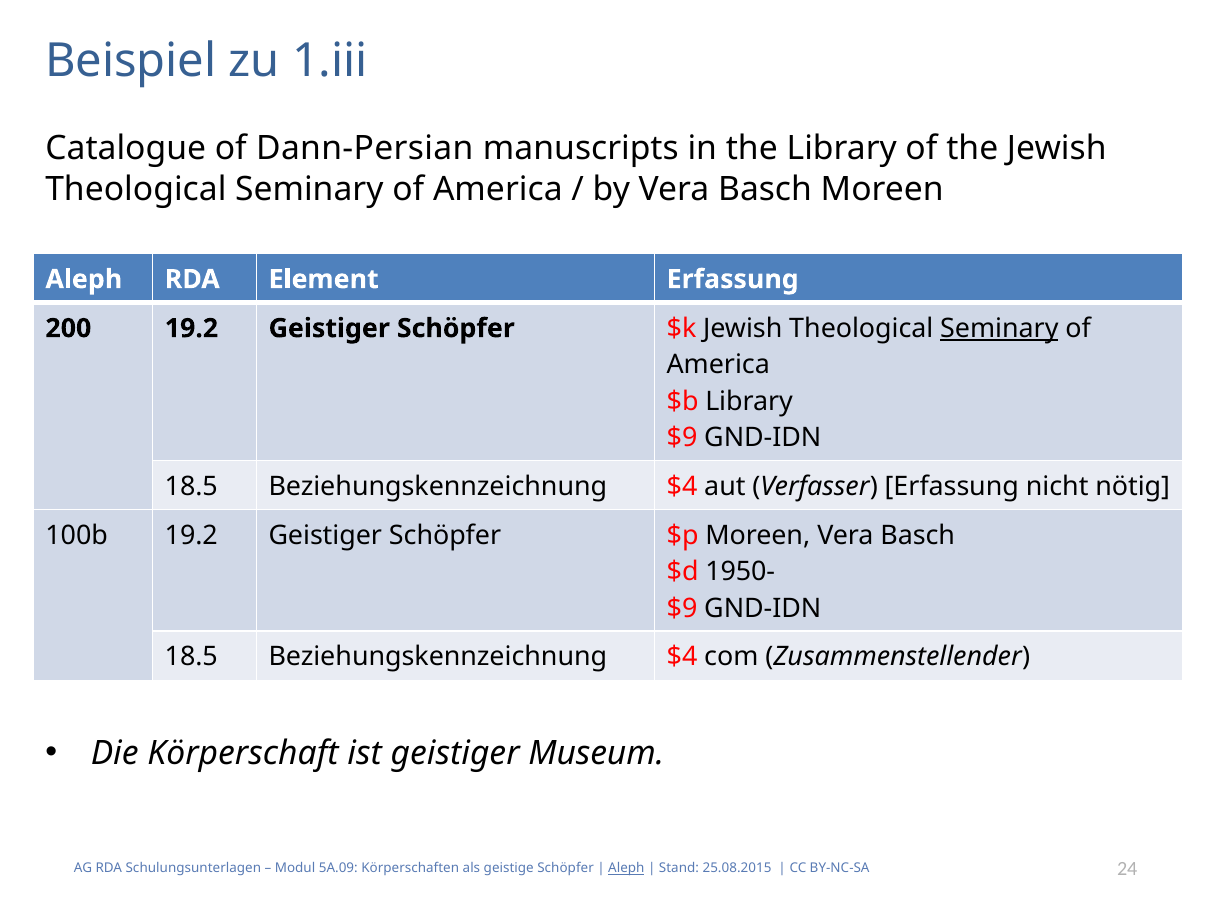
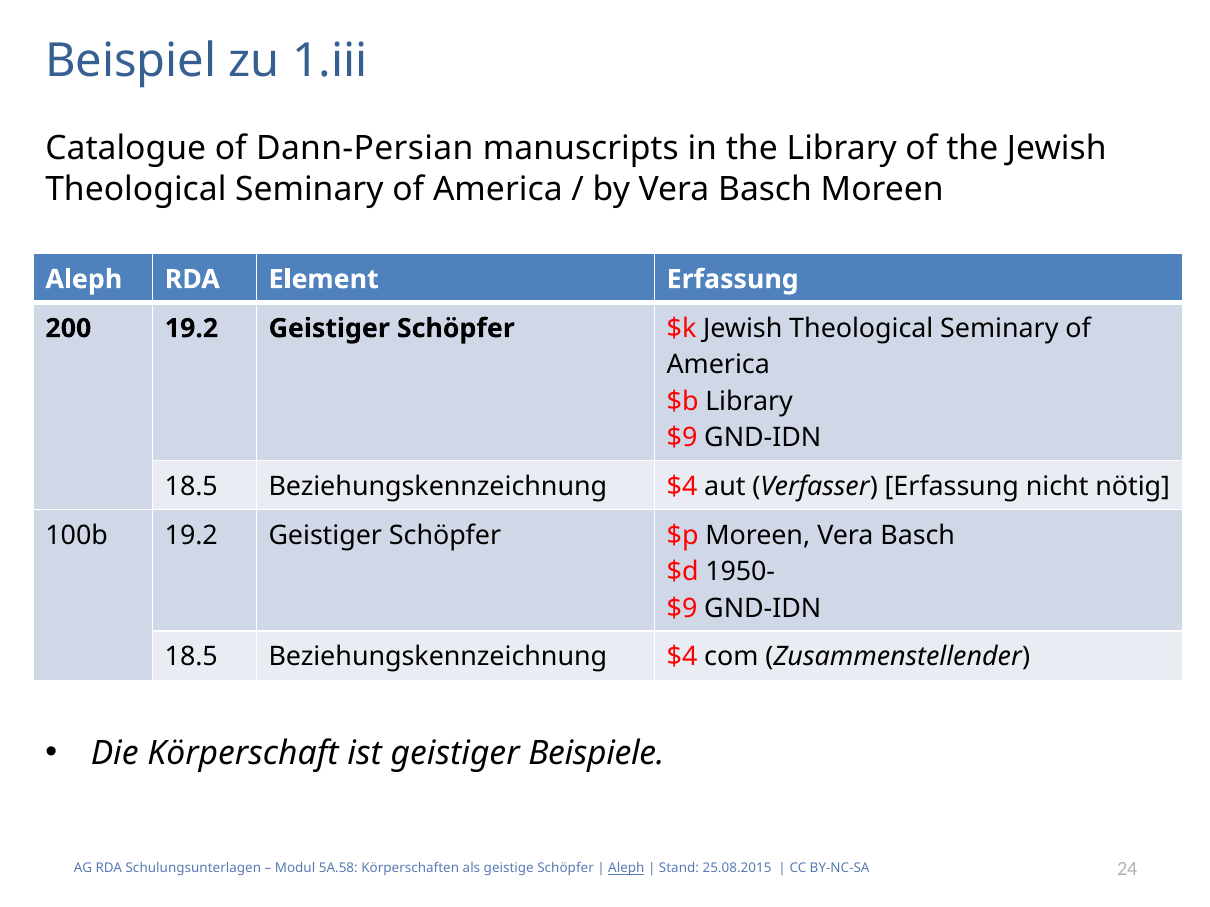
Seminary underline: present -> none (999, 329)
Museum: Museum -> Beispiele (596, 754)
5A.09: 5A.09 -> 5A.58 (338, 869)
